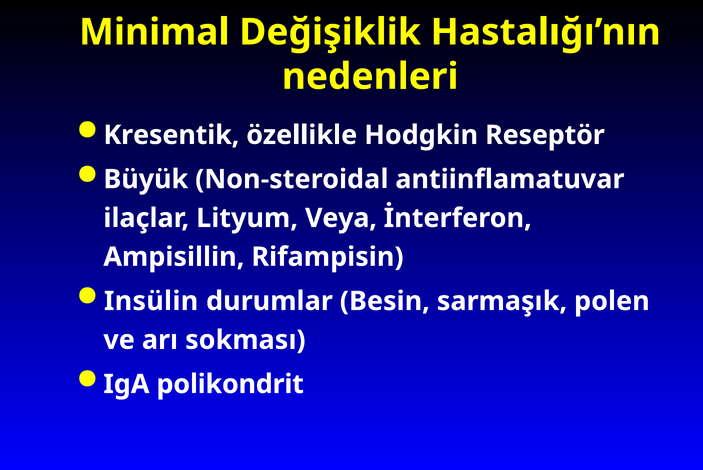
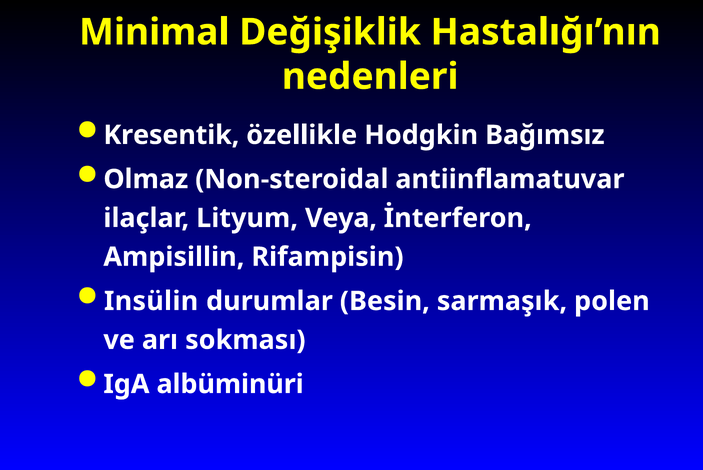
Reseptör: Reseptör -> Bağımsız (545, 135)
Büyük: Büyük -> Olmaz (146, 179)
polikondrit: polikondrit -> albüminüri (230, 384)
